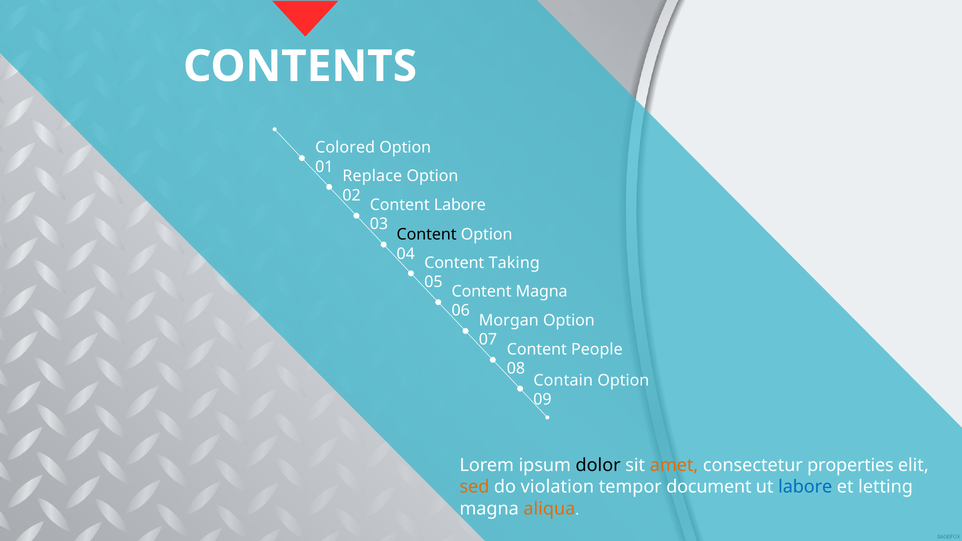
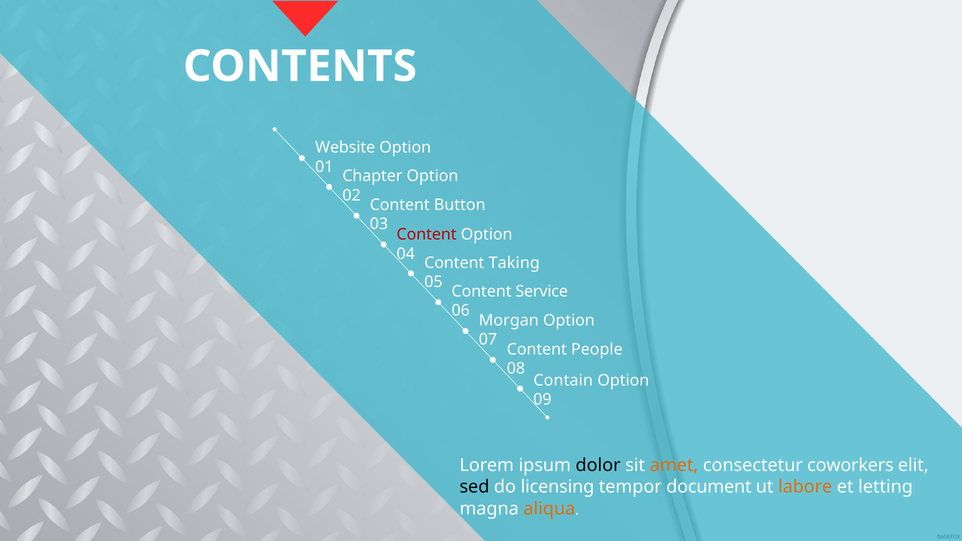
Colored: Colored -> Website (345, 148)
Replace: Replace -> Chapter (372, 176)
Content Labore: Labore -> Button (460, 205)
Content colour: black -> red (427, 235)
Content Magna: Magna -> Service (542, 291)
properties: properties -> coworkers (850, 465)
sed colour: orange -> black (474, 487)
violation: violation -> licensing (557, 487)
labore colour: blue -> orange (805, 487)
